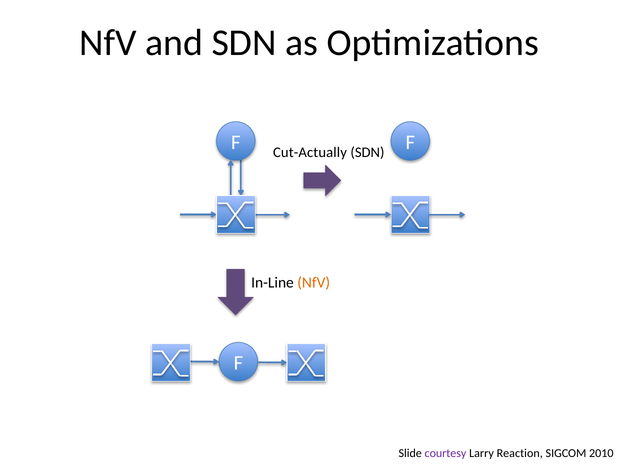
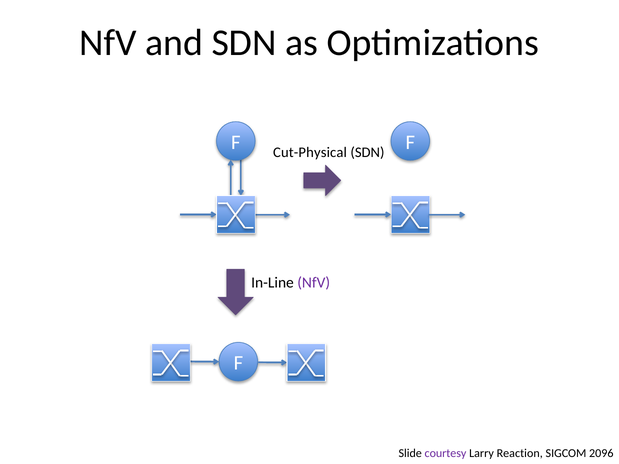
Cut-Actually: Cut-Actually -> Cut-Physical (310, 152)
NfV colour: orange -> purple (314, 283)
2010: 2010 -> 2096 (601, 454)
